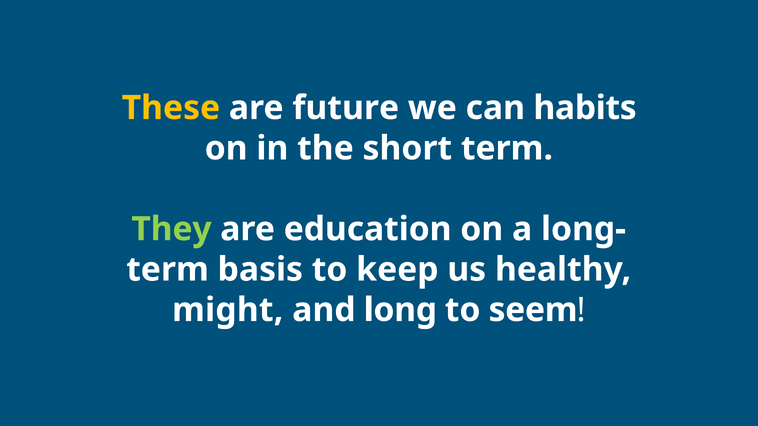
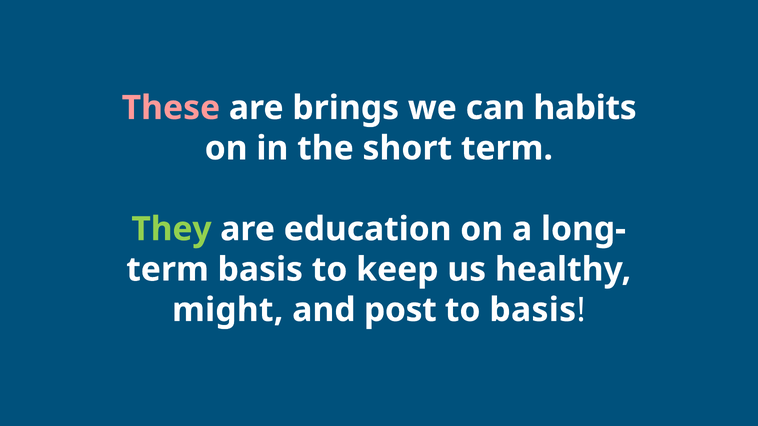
These colour: yellow -> pink (171, 108)
future: future -> brings (346, 108)
long: long -> post (400, 310)
to seem: seem -> basis (533, 310)
